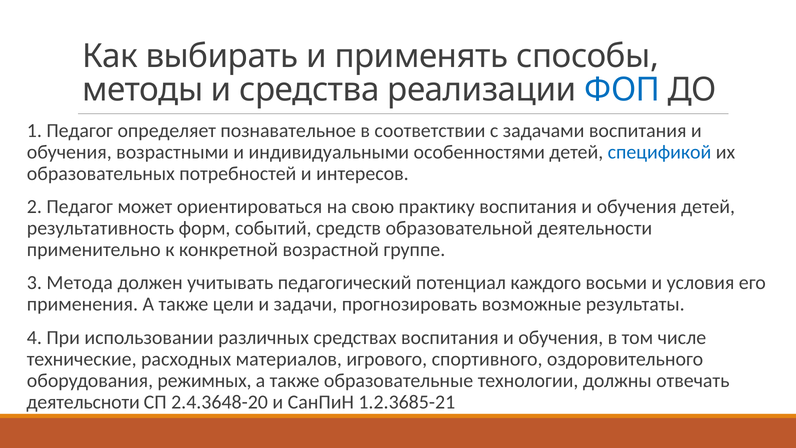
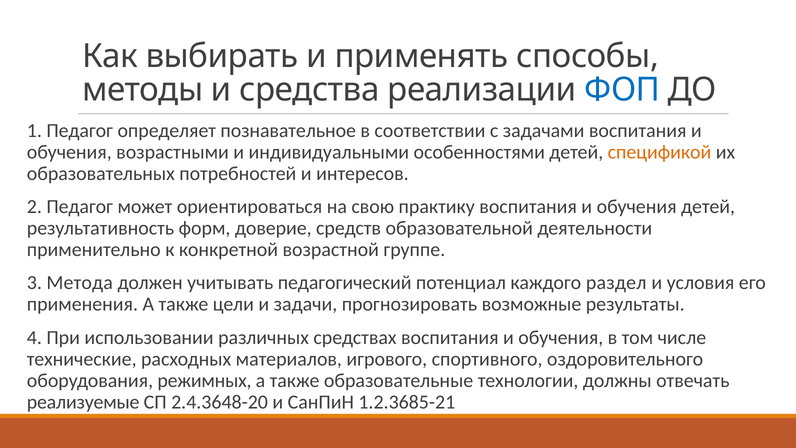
спецификой colour: blue -> orange (660, 152)
событий: событий -> доверие (273, 228)
восьми: восьми -> раздел (616, 283)
деятельсноти: деятельсноти -> реализуемые (83, 402)
